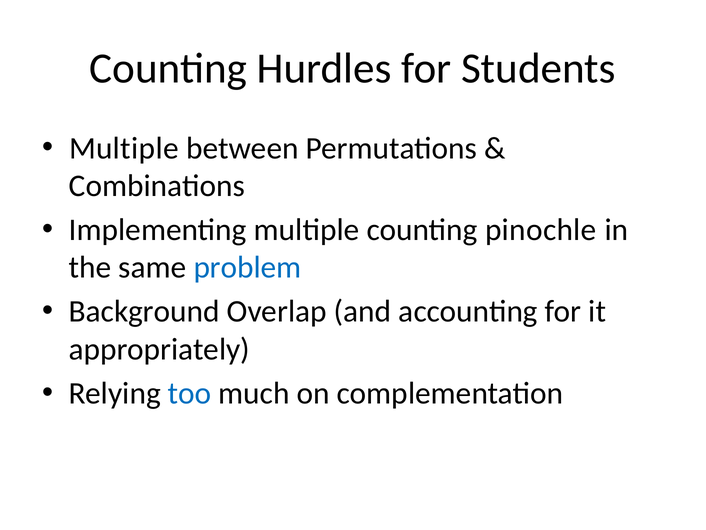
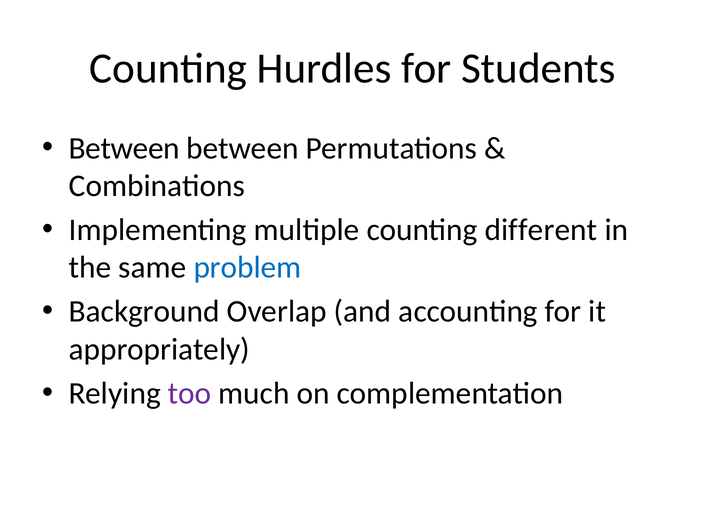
Multiple: Multiple -> Between (124, 148)
pinochle: pinochle -> different (541, 230)
too colour: blue -> purple (190, 393)
